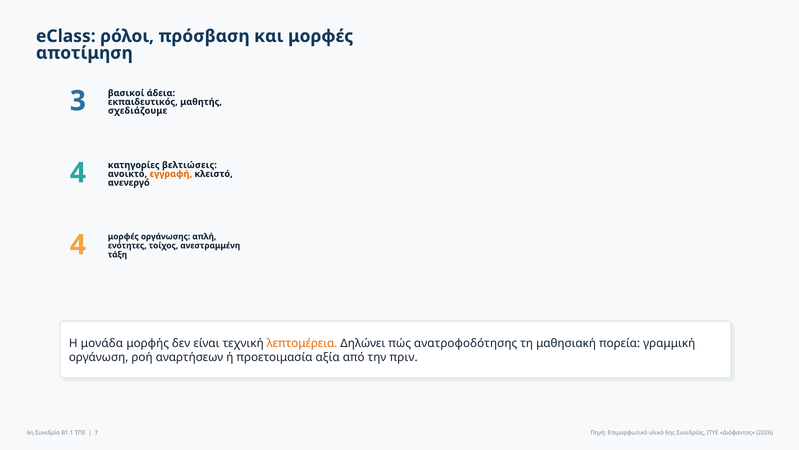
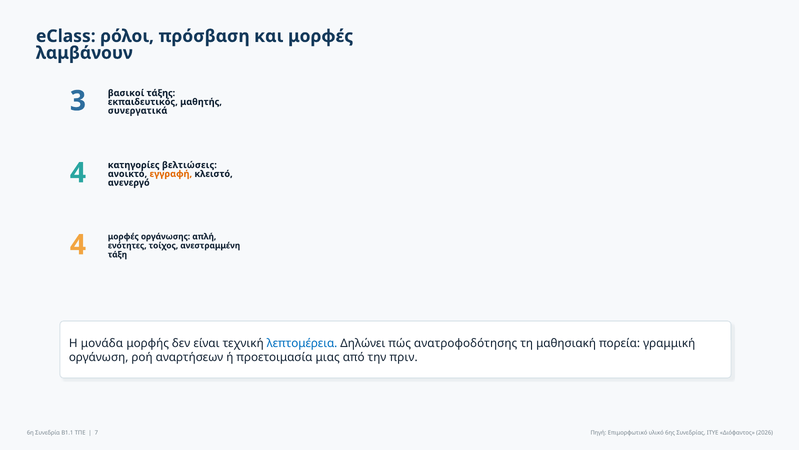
αποτίμηση: αποτίμηση -> λαμβάνουν (84, 53)
άδεια: άδεια -> τάξης (161, 93)
σχεδιάζουμε: σχεδιάζουμε -> συνεργατικά (138, 111)
λεπτομέρεια colour: orange -> blue (302, 343)
αξία: αξία -> μιας (328, 357)
